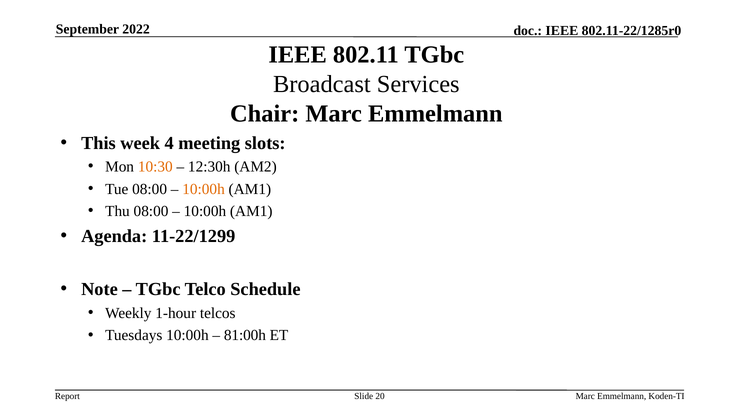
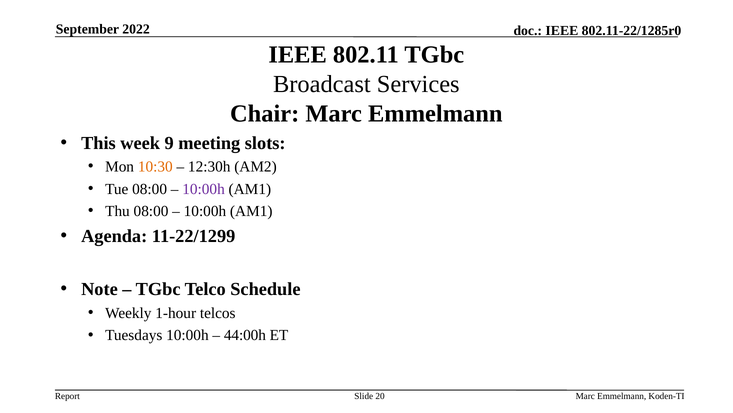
4: 4 -> 9 (169, 143)
10:00h colour: orange -> purple (204, 189)
81:00h: 81:00h -> 44:00h (245, 335)
